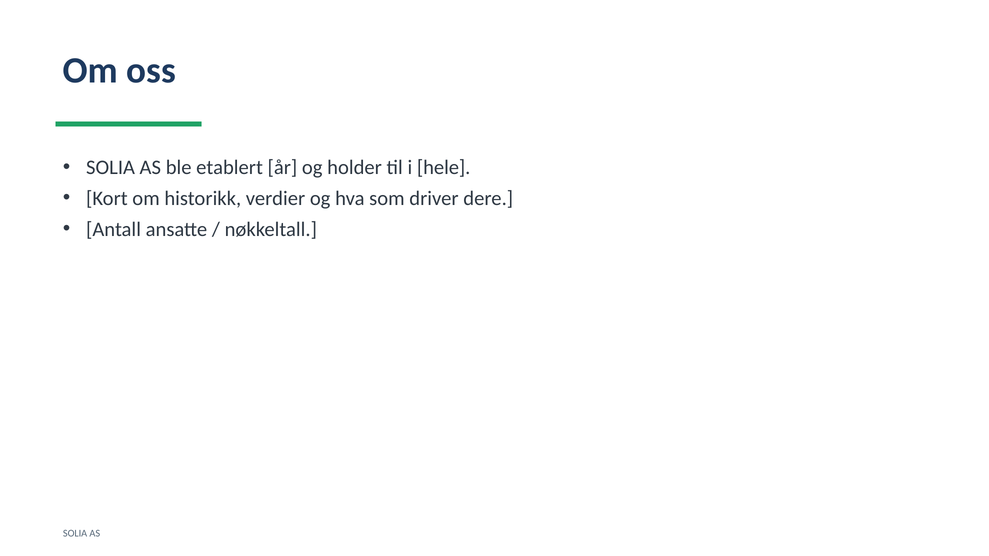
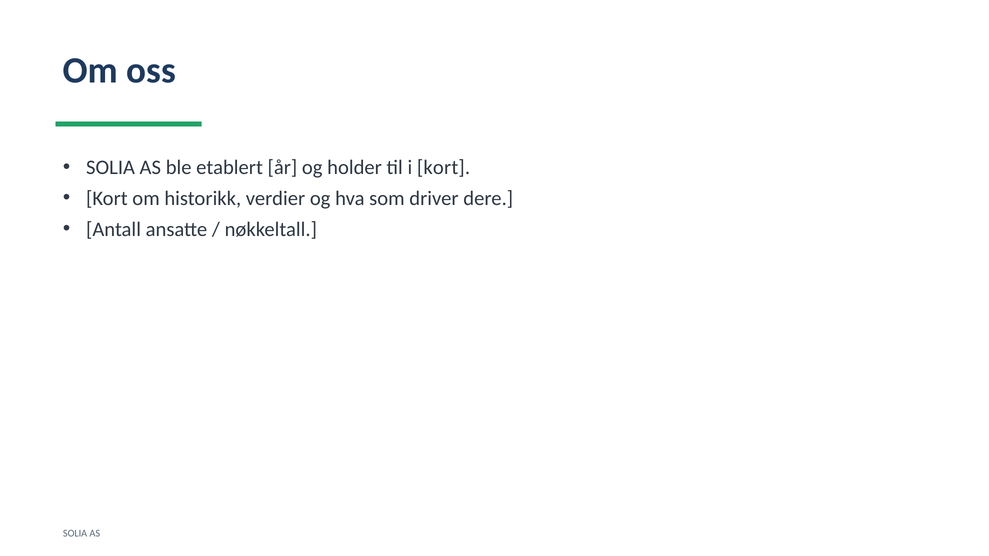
i hele: hele -> kort (444, 168)
